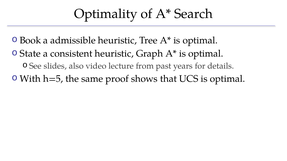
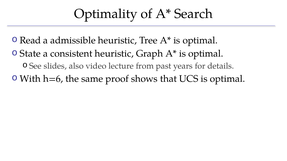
Book: Book -> Read (30, 40)
h=5: h=5 -> h=6 (53, 79)
